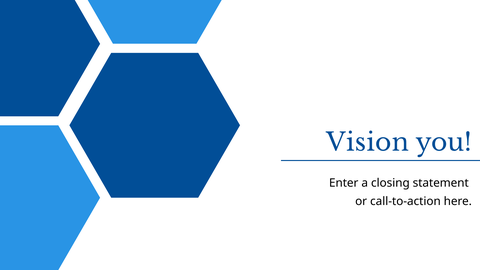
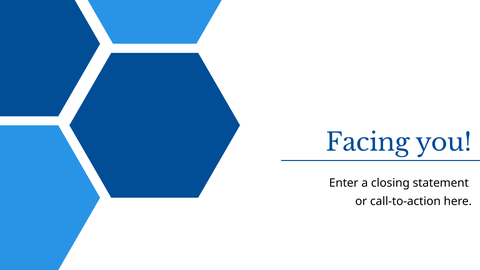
Vision: Vision -> Facing (368, 142)
